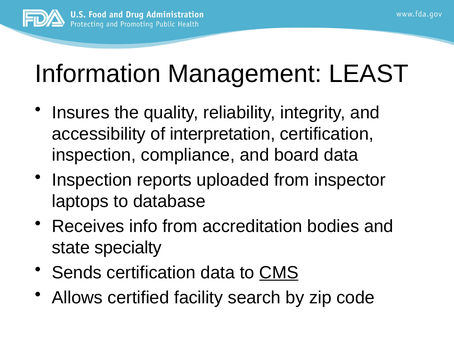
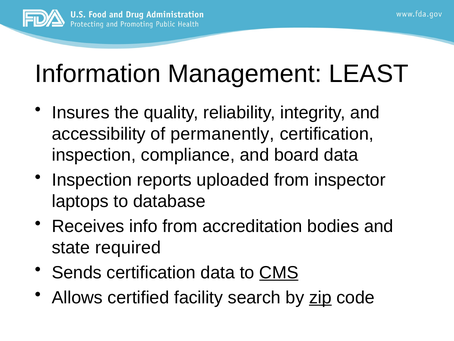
interpretation: interpretation -> permanently (222, 134)
specialty: specialty -> required (128, 247)
zip underline: none -> present (320, 297)
